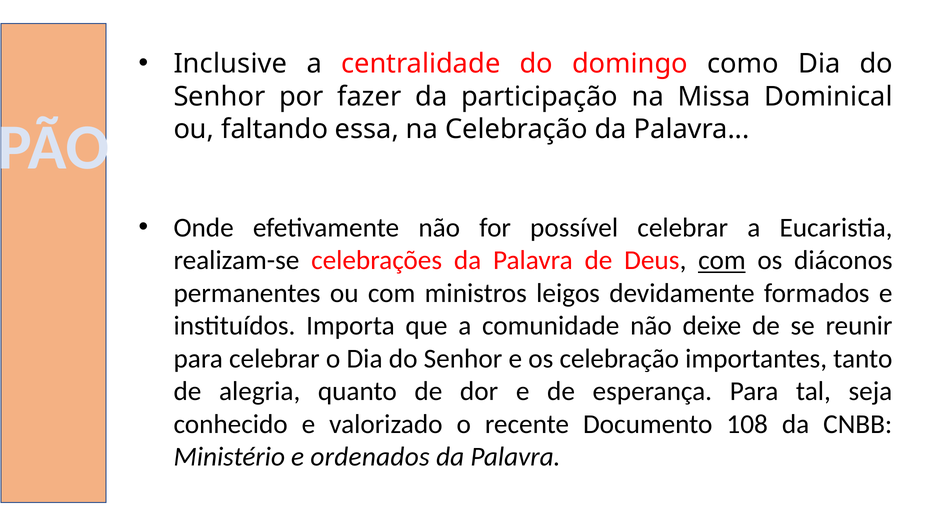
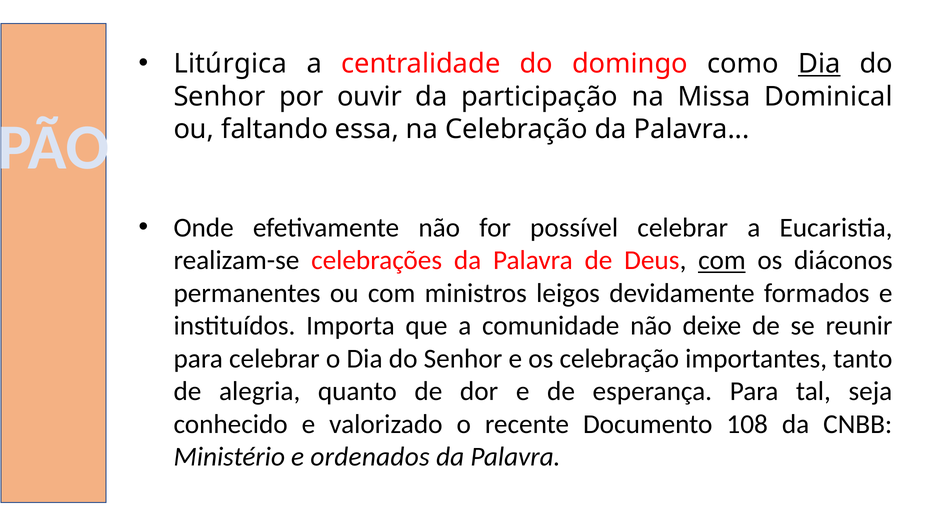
Inclusive: Inclusive -> Litúrgica (230, 64)
Dia underline: none -> present (819, 64)
fazer: fazer -> ouvir (370, 97)
